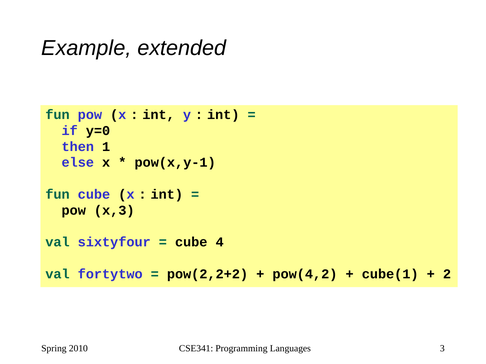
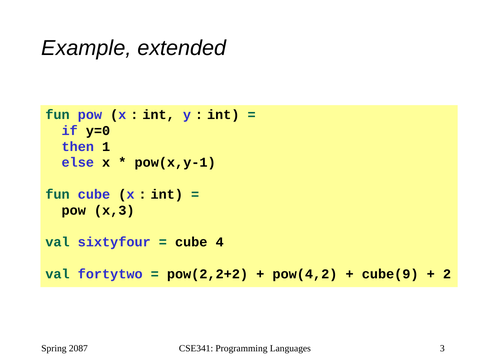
cube(1: cube(1 -> cube(9 (390, 274)
2010: 2010 -> 2087 (78, 349)
